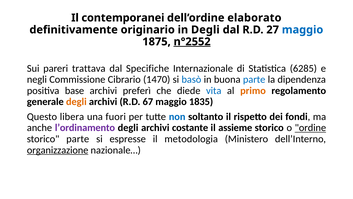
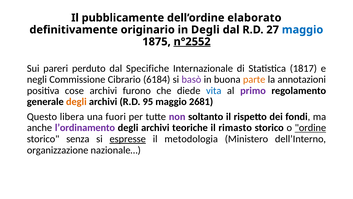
contemporanei: contemporanei -> pubblicamente (123, 18)
trattava: trattava -> perduto (89, 68)
6285: 6285 -> 1817 (303, 68)
1470: 1470 -> 6184 (157, 79)
basò colour: blue -> purple (191, 79)
parte colour: blue -> orange (254, 79)
dipendenza: dipendenza -> annotazioni (302, 79)
base: base -> cose (74, 90)
preferì: preferì -> furono (137, 90)
primo colour: orange -> purple (253, 90)
67: 67 -> 95 (148, 102)
1835: 1835 -> 2681 (201, 102)
non colour: blue -> purple (177, 116)
costante: costante -> teoriche (190, 128)
assieme: assieme -> rimasto (235, 128)
storico parte: parte -> senza (78, 139)
espresse underline: none -> present (128, 139)
organizzazione underline: present -> none (58, 150)
